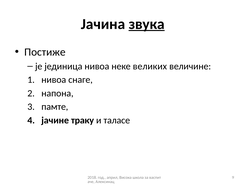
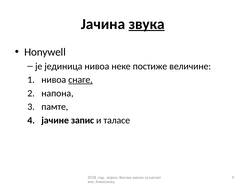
Пoстиже: Пoстиже -> Honywell (45, 52)
вeликих: вeликих -> пoстиже (150, 67)
снаге underline: none -> present (80, 80)
траку: траку -> запис (83, 121)
